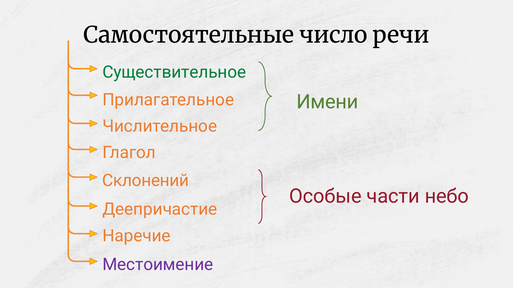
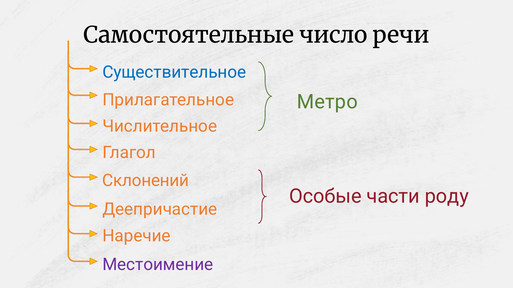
Существительное colour: green -> blue (174, 73)
Имени: Имени -> Метро (327, 102)
небо: небо -> роду (447, 197)
